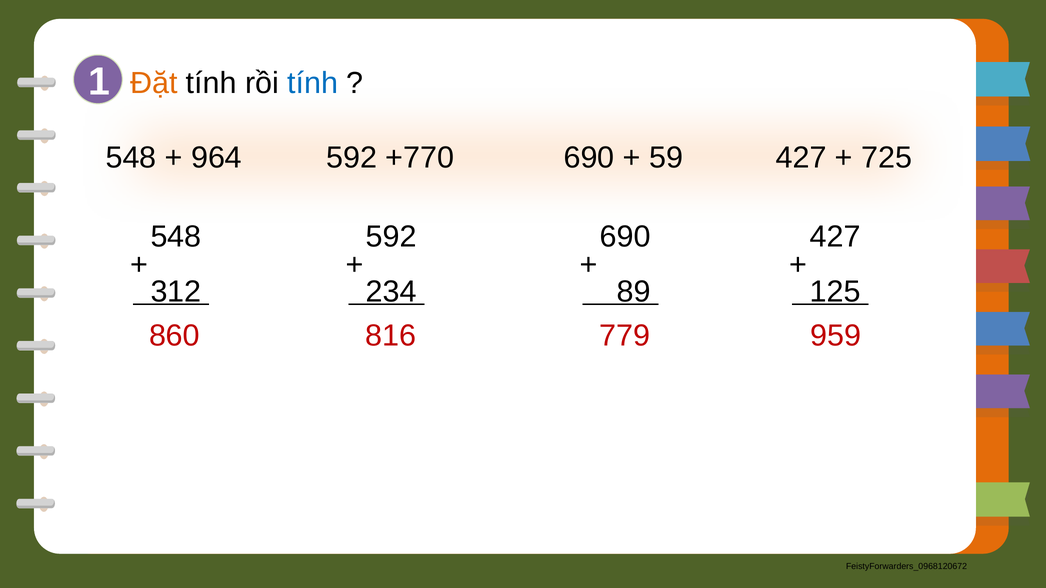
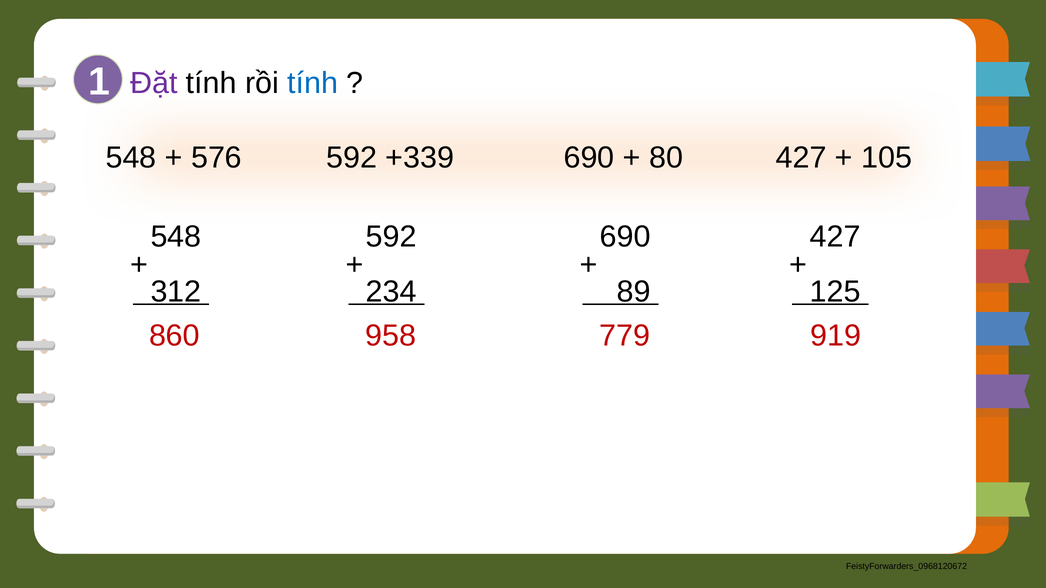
Đặt colour: orange -> purple (154, 83)
964: 964 -> 576 (217, 158)
+770: +770 -> +339 (420, 158)
59: 59 -> 80 (666, 158)
725: 725 -> 105 (887, 158)
816: 816 -> 958 (391, 336)
959: 959 -> 919 (836, 336)
